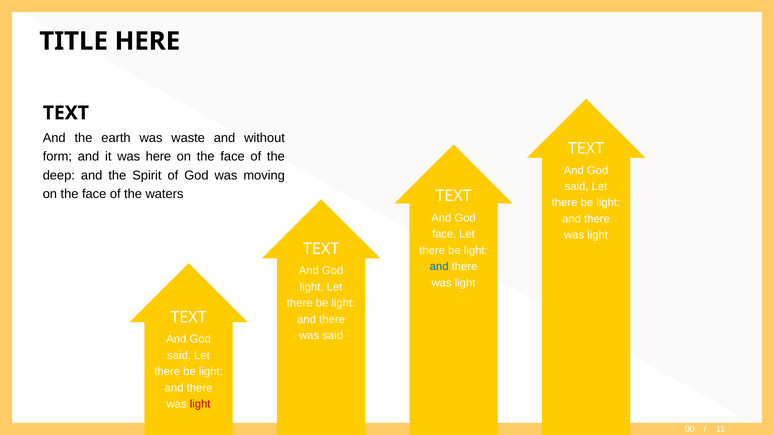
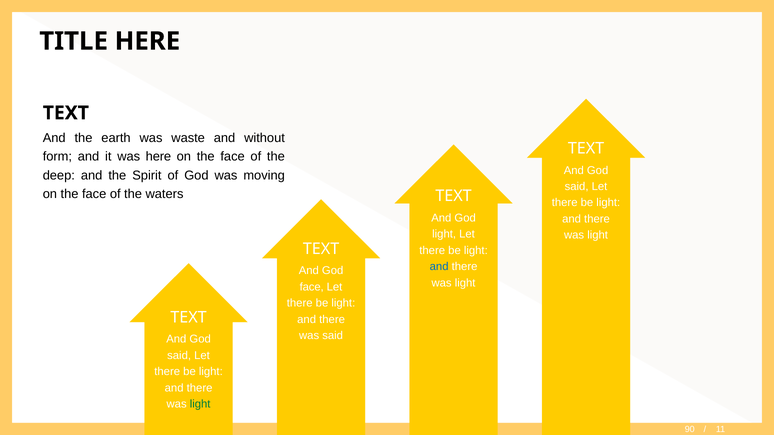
face: face -> light (444, 234)
light: light -> face (312, 287)
light colour: red -> green (200, 405)
